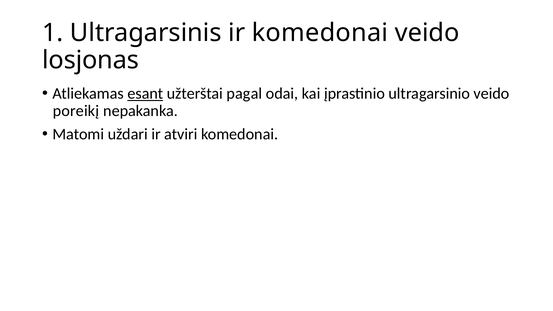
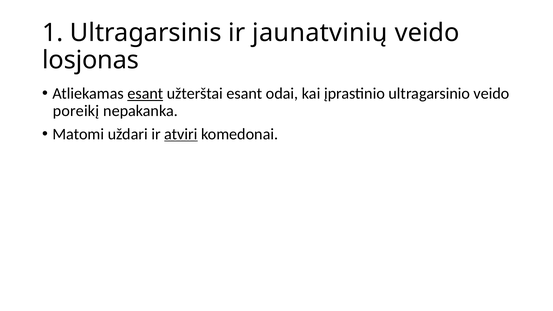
ir komedonai: komedonai -> jaunatvinių (320, 33)
užterštai pagal: pagal -> esant (244, 93)
atviri underline: none -> present (181, 134)
